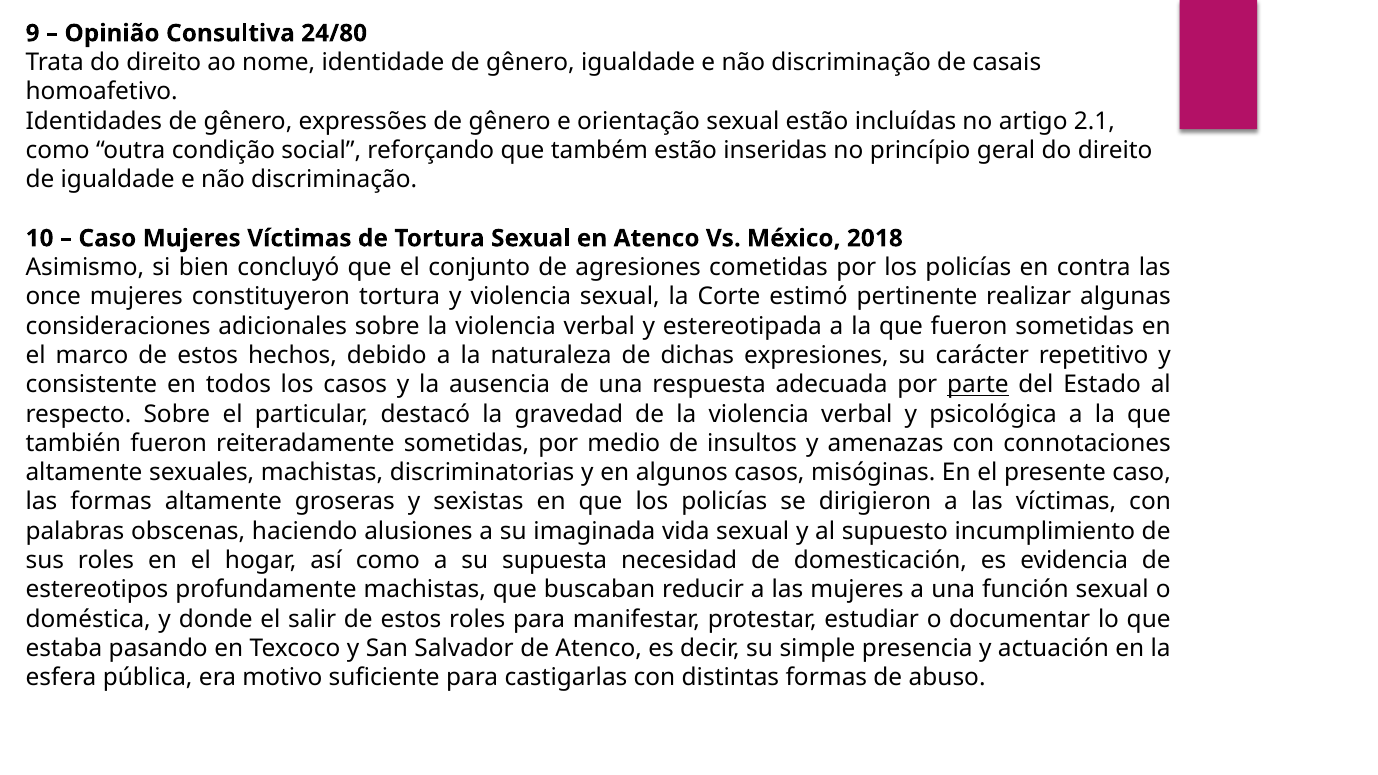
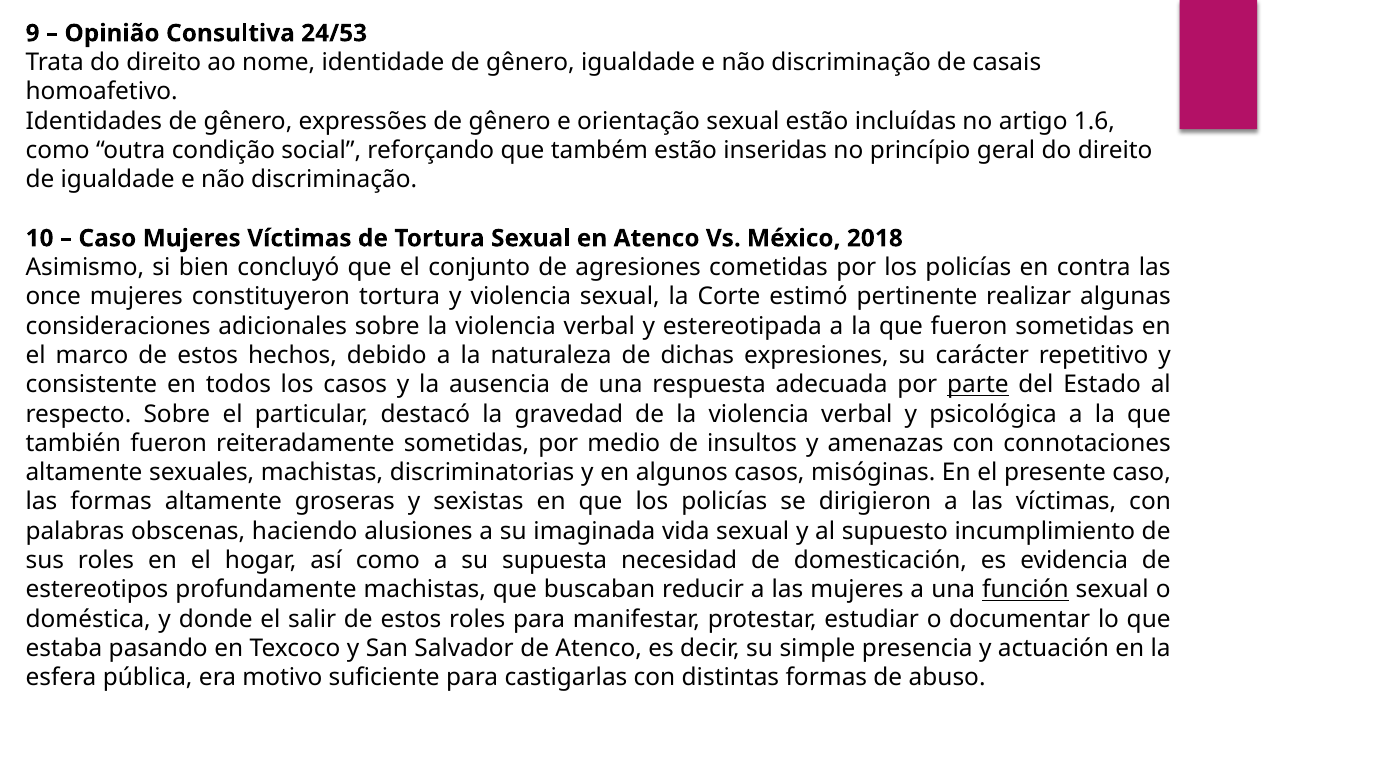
24/80: 24/80 -> 24/53 (334, 33)
2.1: 2.1 -> 1.6 (1094, 121)
función underline: none -> present (1025, 590)
